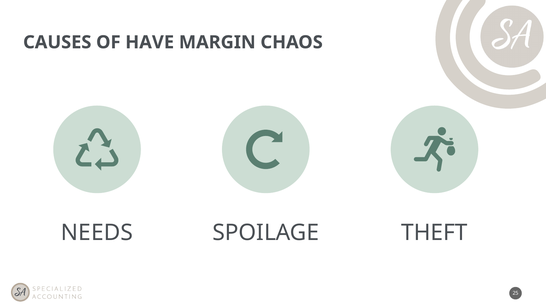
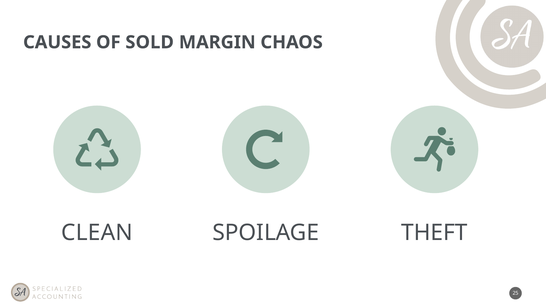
HAVE: HAVE -> SOLD (150, 42)
NEEDS: NEEDS -> CLEAN (97, 233)
